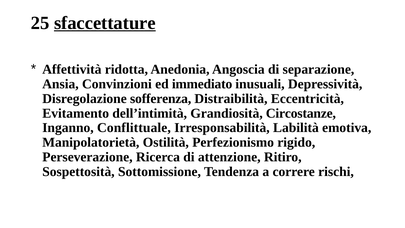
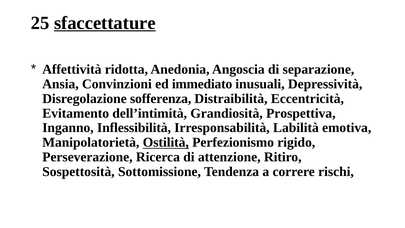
Circostanze: Circostanze -> Prospettiva (301, 113)
Conflittuale: Conflittuale -> Inflessibilità (134, 128)
Ostilità underline: none -> present (166, 142)
